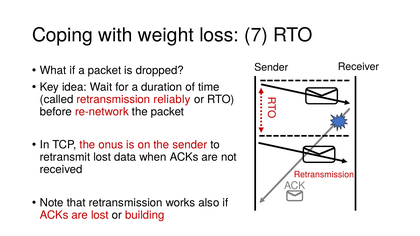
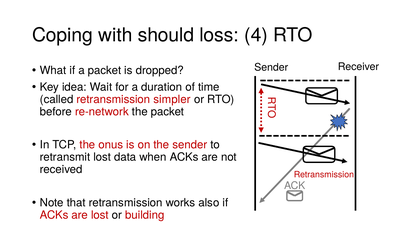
weight: weight -> should (166, 35)
7: 7 -> 4 (256, 35)
reliably: reliably -> simpler (172, 99)
